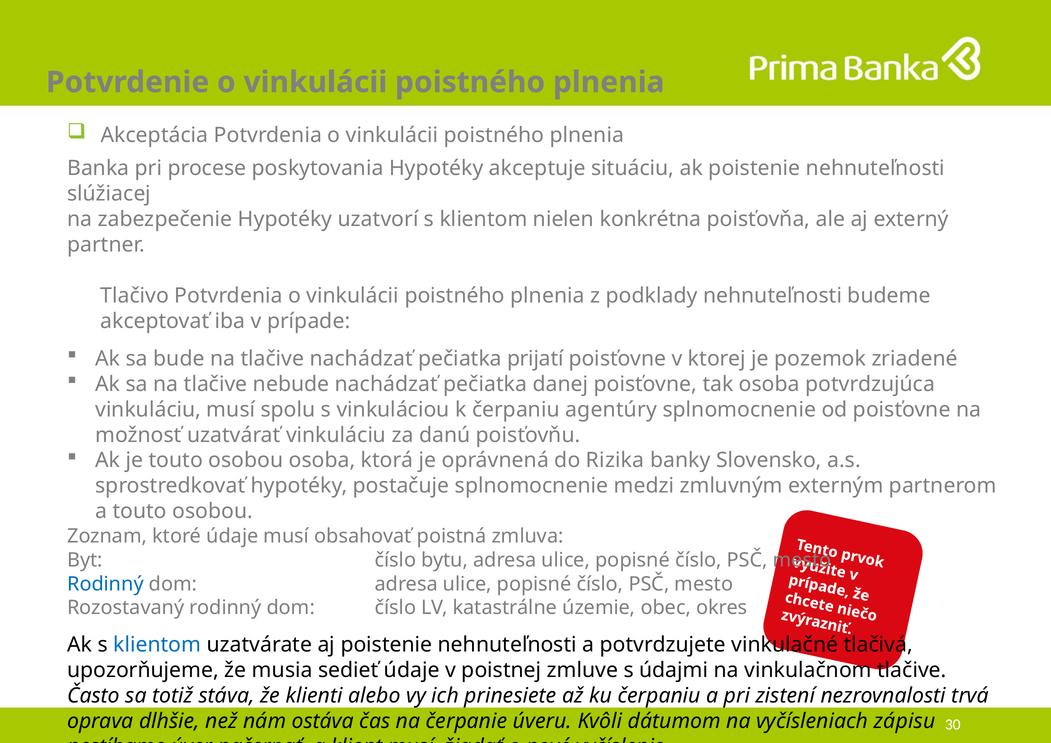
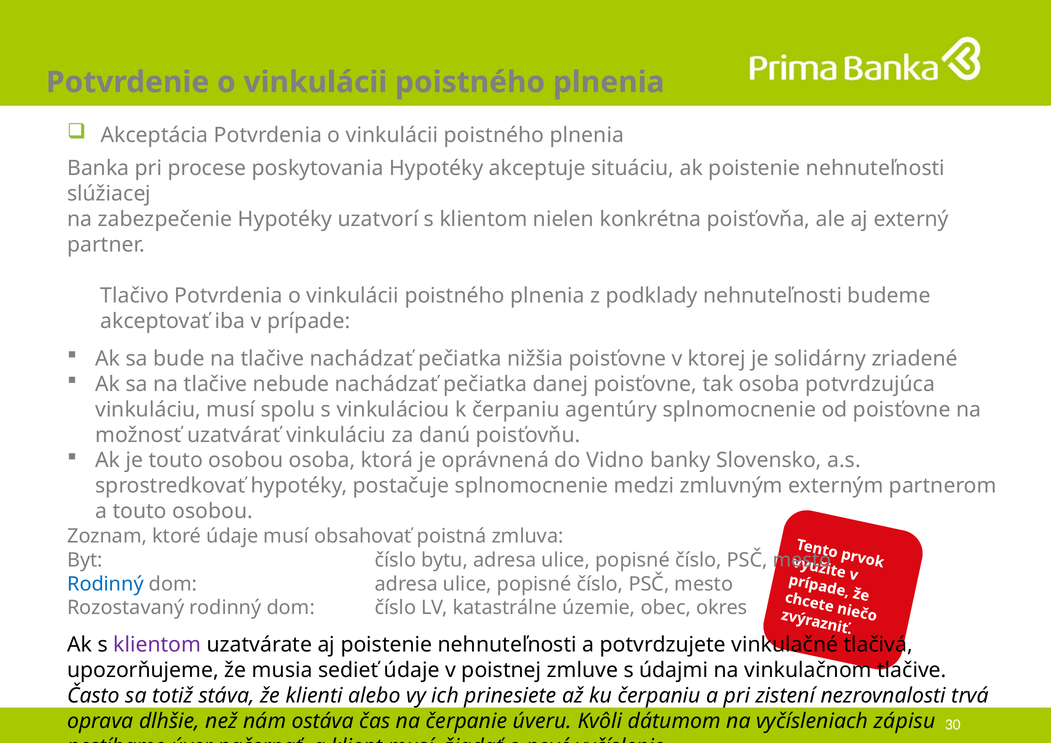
prijatí: prijatí -> nižšia (535, 359)
pozemok: pozemok -> solidárny (820, 359)
Rizika: Rizika -> Vidno (615, 461)
klientom colour: blue -> purple (157, 645)
